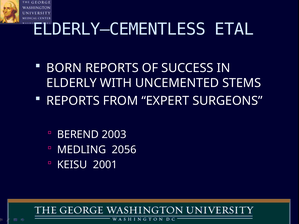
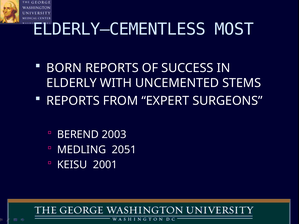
ETAL: ETAL -> MOST (234, 29)
2056: 2056 -> 2051 (124, 150)
